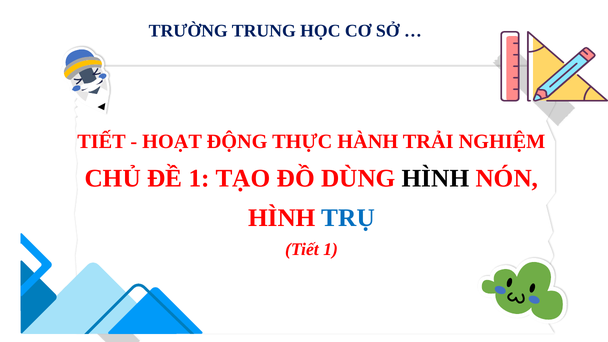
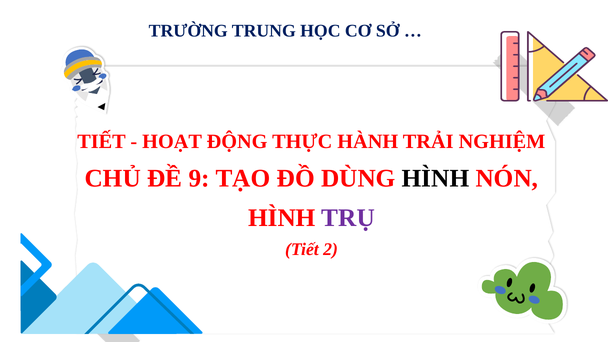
ĐỀ 1: 1 -> 9 (199, 178)
TRỤ colour: blue -> purple (348, 218)
Tiết 1: 1 -> 2 (331, 249)
